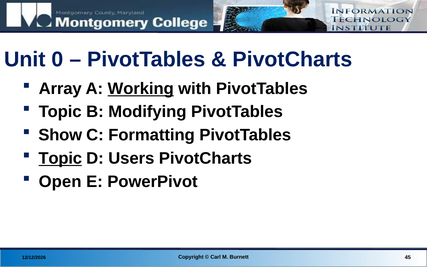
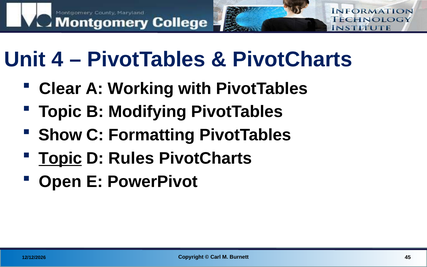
0: 0 -> 4 (58, 59)
Array: Array -> Clear (60, 89)
Working underline: present -> none (141, 89)
Users: Users -> Rules (131, 158)
